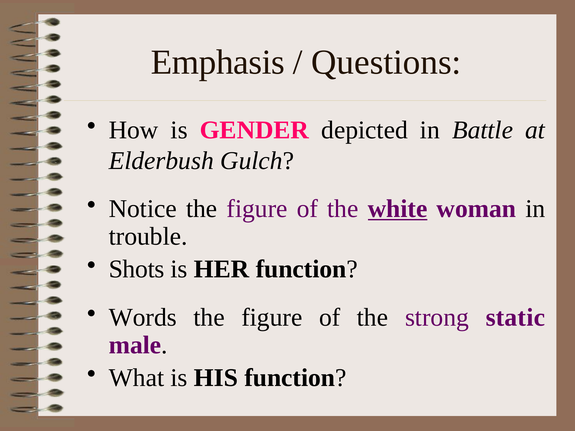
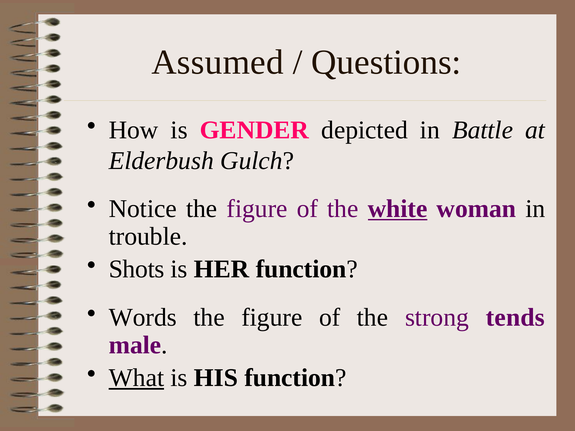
Emphasis: Emphasis -> Assumed (218, 62)
static: static -> tends (515, 318)
What underline: none -> present (136, 378)
